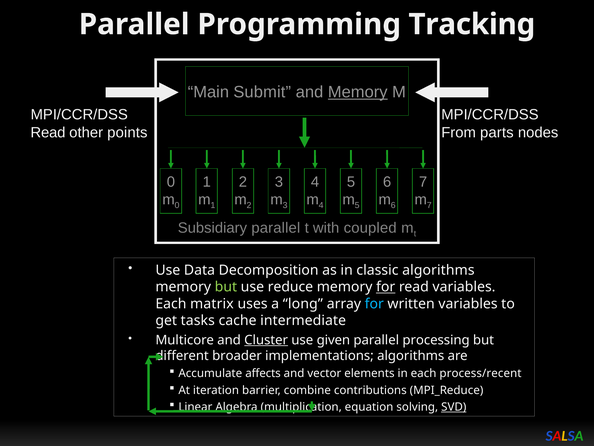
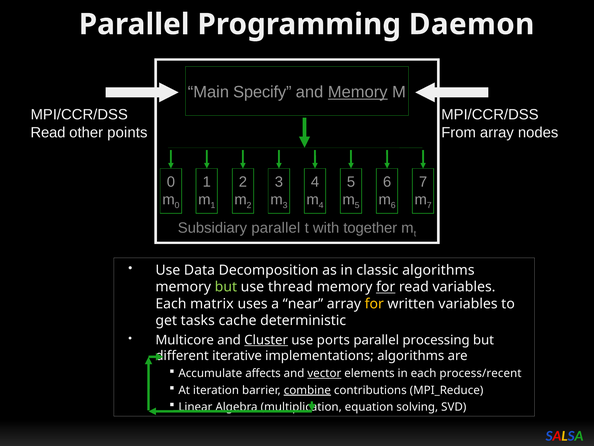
Tracking: Tracking -> Daemon (472, 24)
Submit: Submit -> Specify (262, 92)
From parts: parts -> array (497, 132)
coupled: coupled -> together (370, 228)
reduce: reduce -> thread (290, 287)
long: long -> near (303, 303)
for colour: light blue -> yellow (374, 303)
intermediate: intermediate -> deterministic (303, 320)
given: given -> ports (333, 340)
broader: broader -> iterative (237, 356)
vector underline: none -> present (324, 373)
combine underline: none -> present (307, 390)
SVD underline: present -> none (454, 406)
